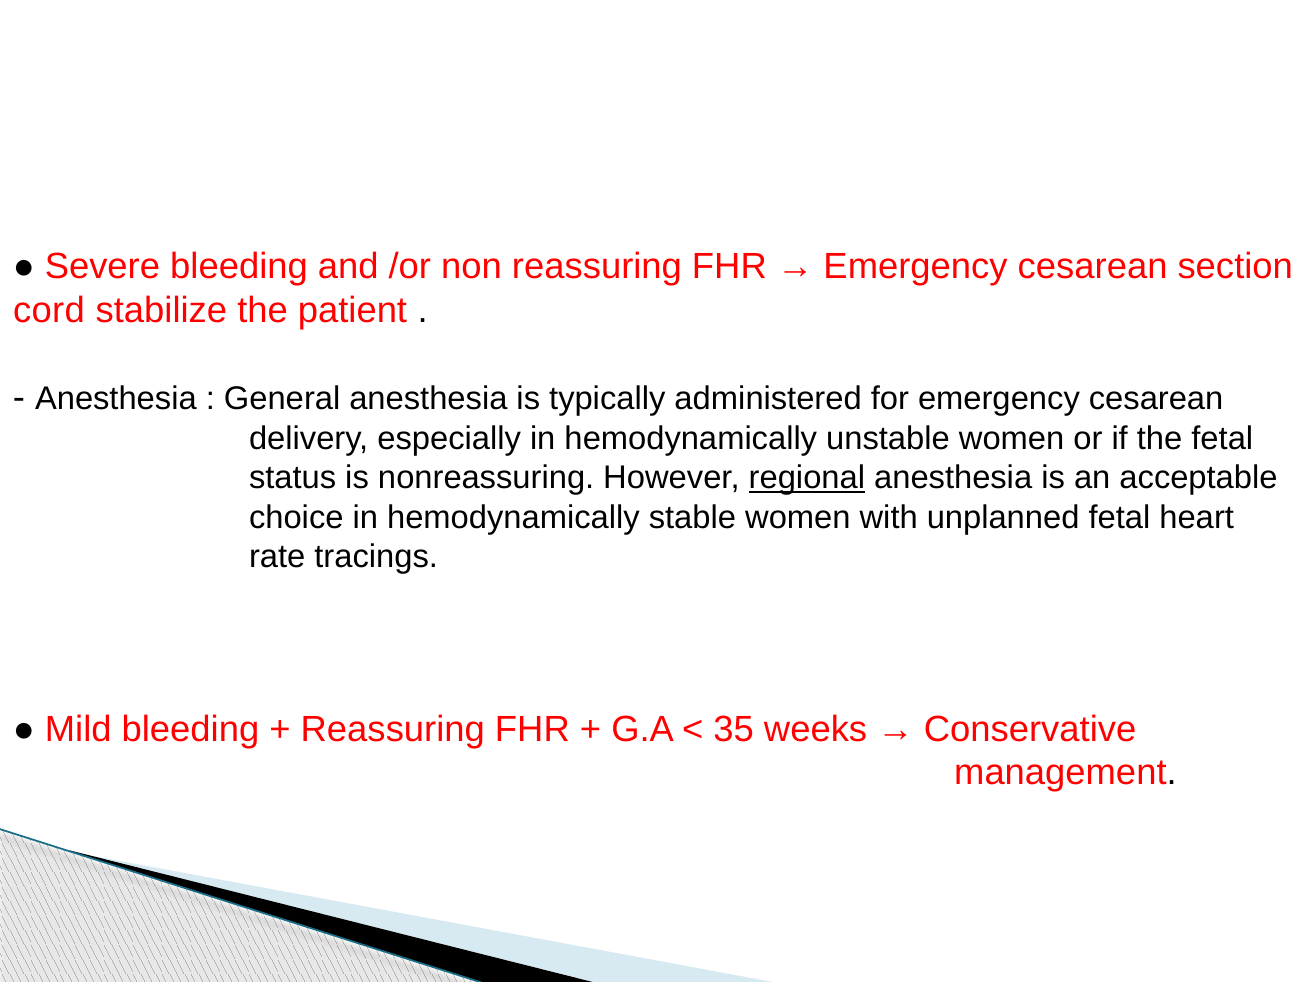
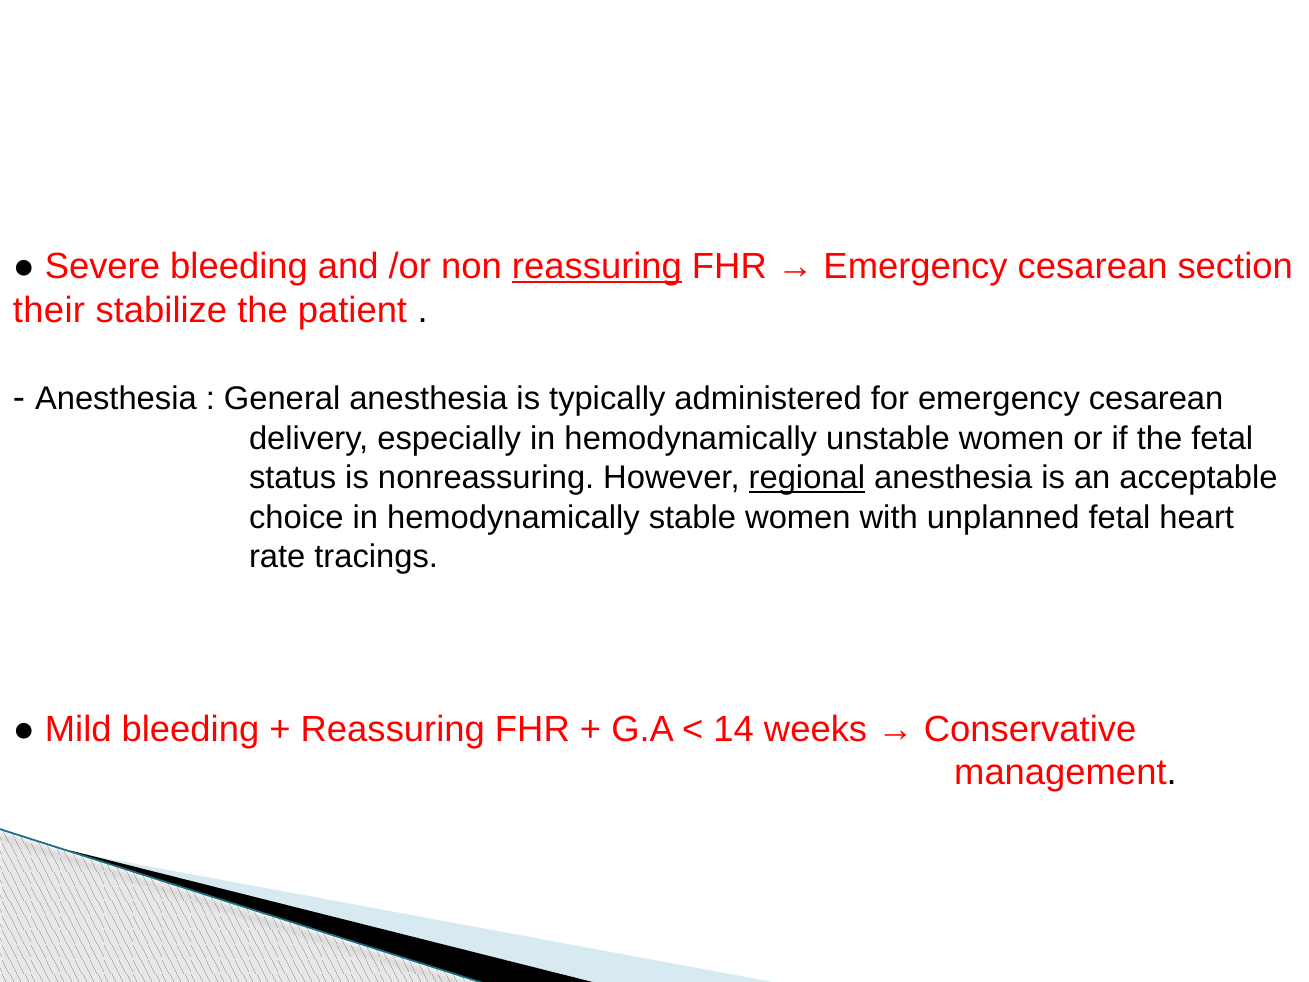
reassuring underline: none -> present (597, 266)
cord: cord -> their (49, 310)
35: 35 -> 14 (734, 729)
